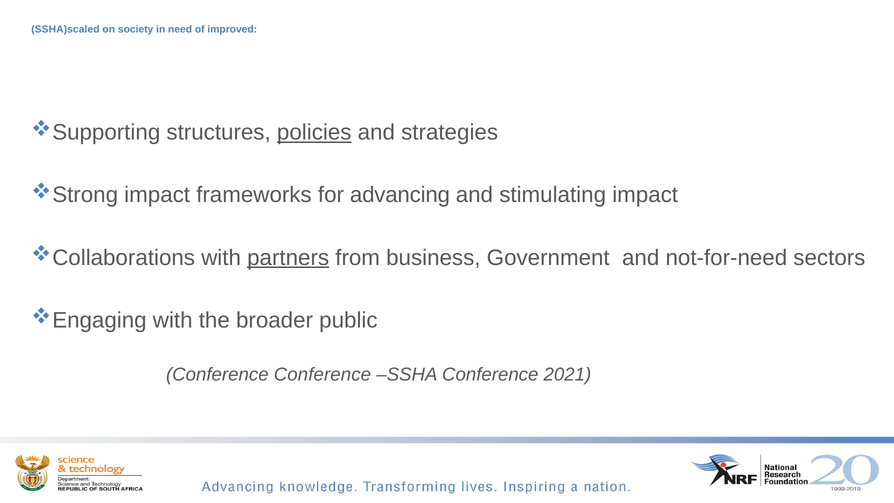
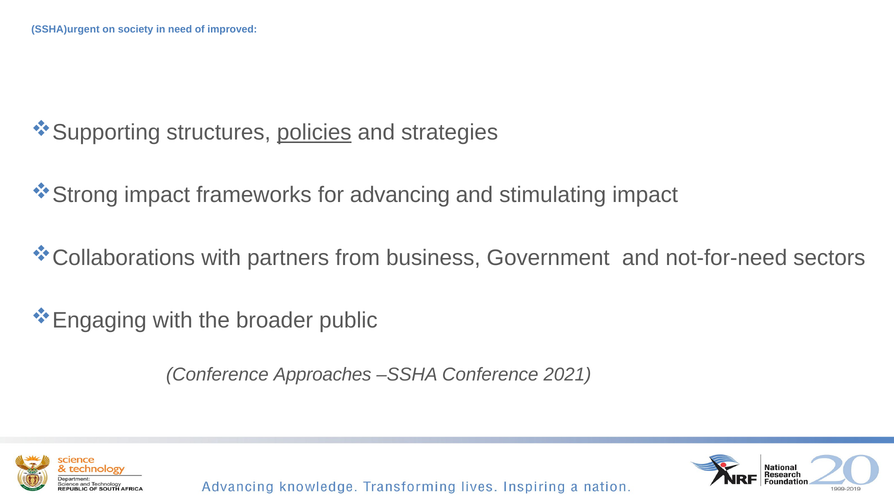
SSHA)scaled: SSHA)scaled -> SSHA)urgent (65, 29)
partners underline: present -> none (288, 258)
Conference Conference: Conference -> Approaches (323, 374)
